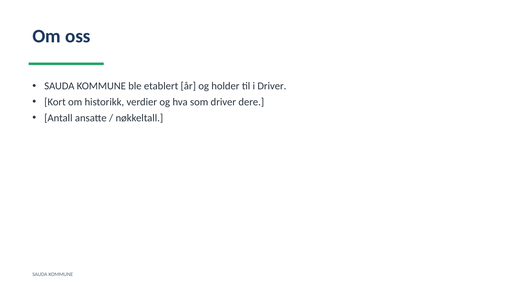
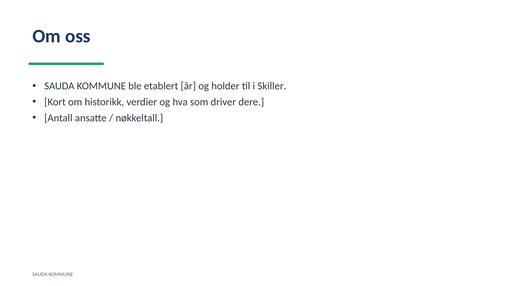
i Driver: Driver -> Skiller (272, 86)
